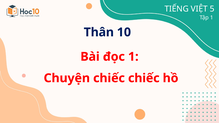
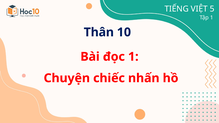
chiếc chiếc: chiếc -> nhấn (144, 78)
